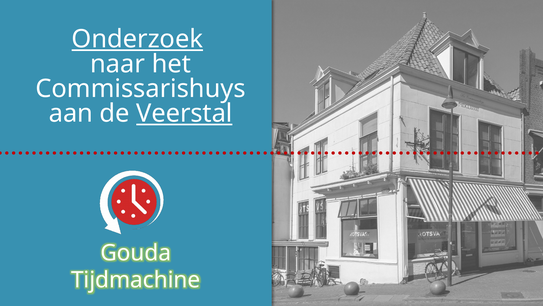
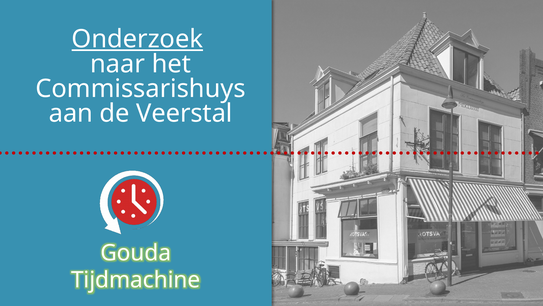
Veerstal underline: present -> none (184, 113)
